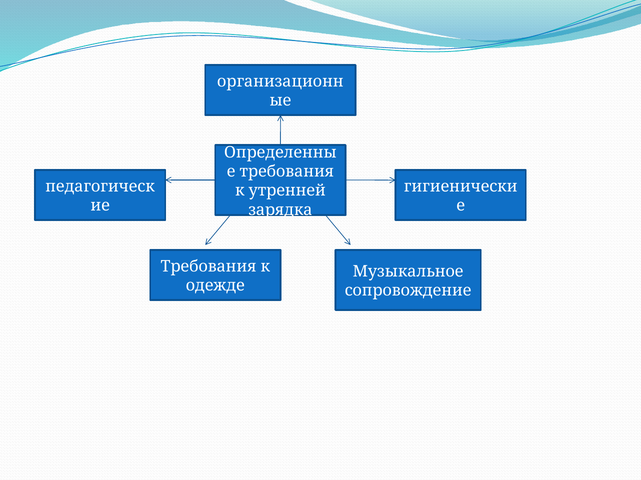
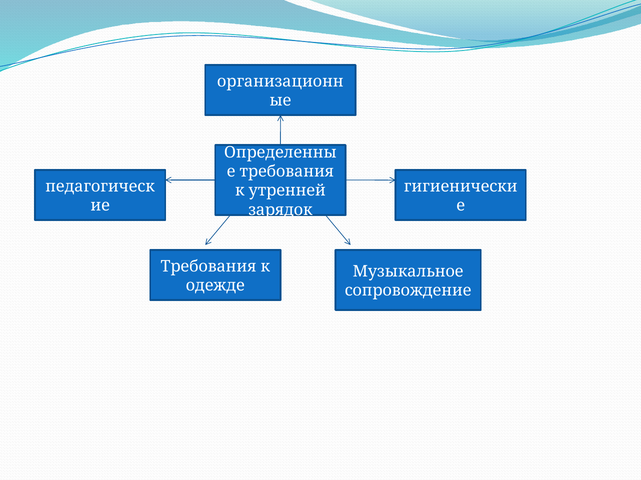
зарядка: зарядка -> зарядок (280, 210)
